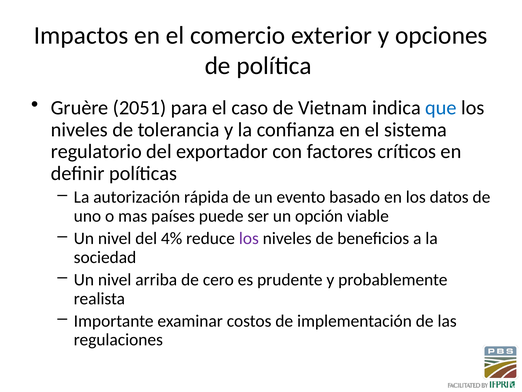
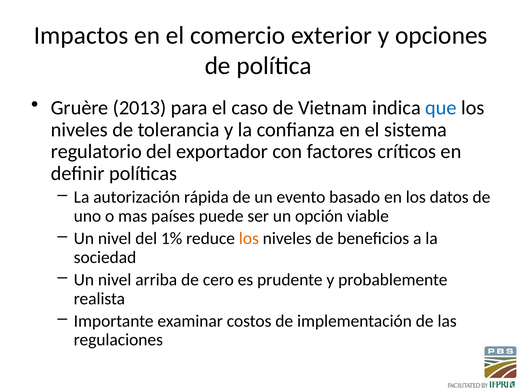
2051: 2051 -> 2013 (140, 108)
4%: 4% -> 1% (172, 238)
los colour: purple -> orange (249, 238)
